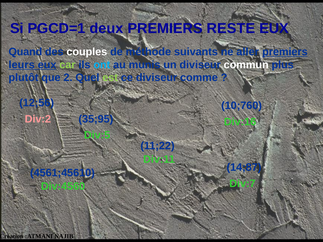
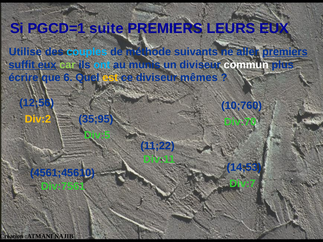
deux: deux -> suite (106, 28)
RESTE: RESTE -> LEURS (231, 28)
Quand: Quand -> Utilise (25, 52)
couples colour: white -> light blue (87, 52)
leurs: leurs -> suffit (22, 65)
plutôt: plutôt -> écrire (23, 78)
2: 2 -> 6 (68, 78)
est colour: light green -> yellow (110, 78)
comme: comme -> mêmes (199, 78)
Div:2 colour: pink -> yellow (38, 119)
Div:16: Div:16 -> Div:70 (240, 122)
14;87: 14;87 -> 14;53 (244, 168)
Div:4560: Div:4560 -> Div:7561 (63, 186)
